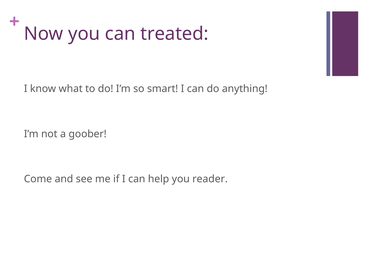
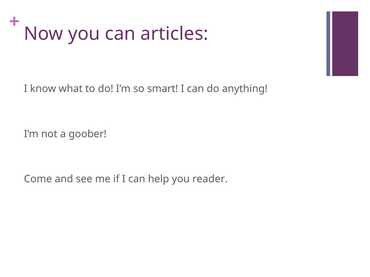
treated: treated -> articles (174, 34)
